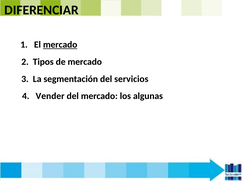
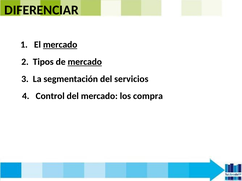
mercado underline: none -> present (85, 62)
Vender: Vender -> Control (50, 96)
algunas: algunas -> compra (148, 96)
